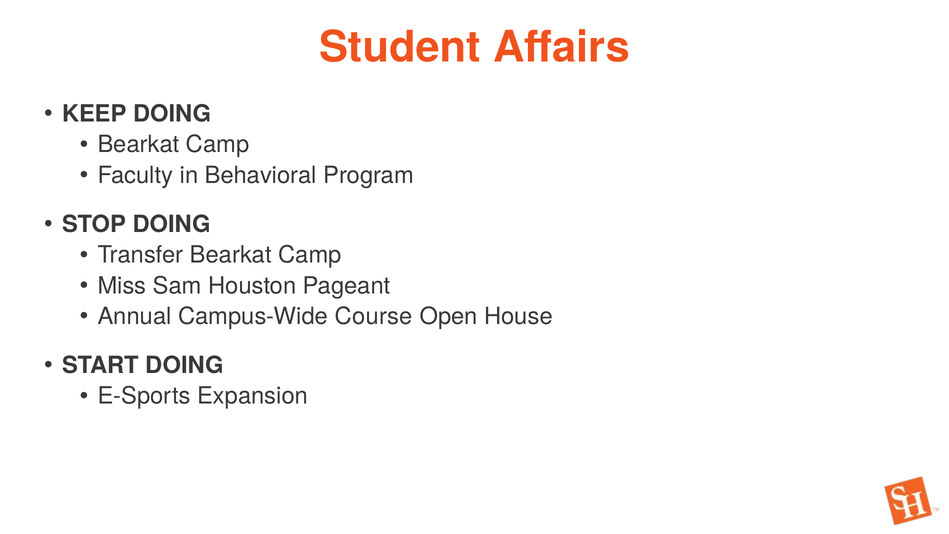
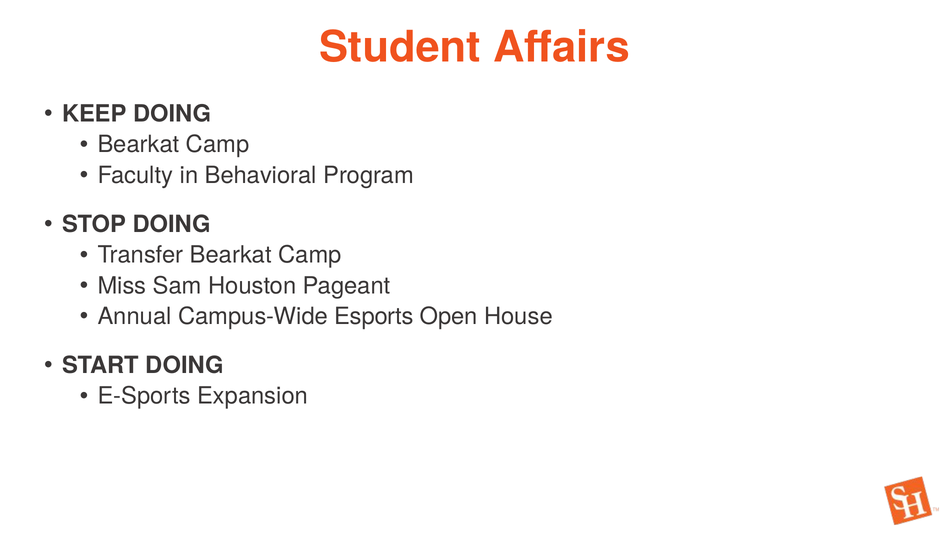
Course: Course -> Esports (374, 316)
